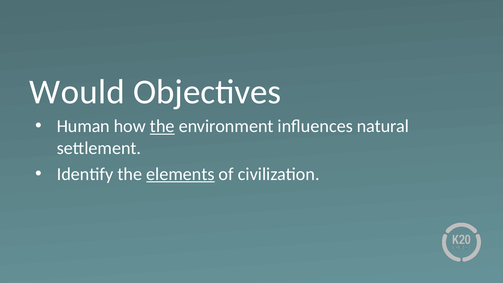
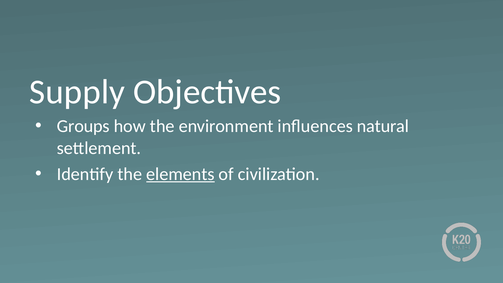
Would: Would -> Supply (77, 92)
Human: Human -> Groups (83, 126)
the underline: present -> none (162, 126)
